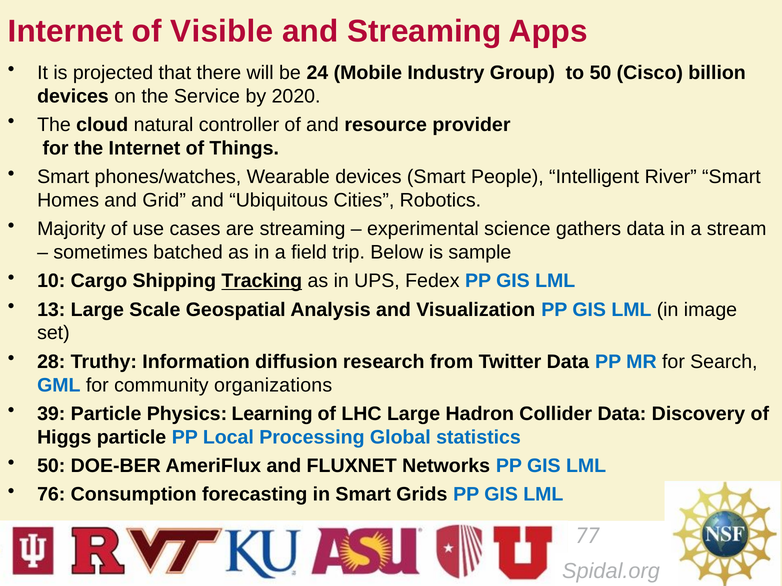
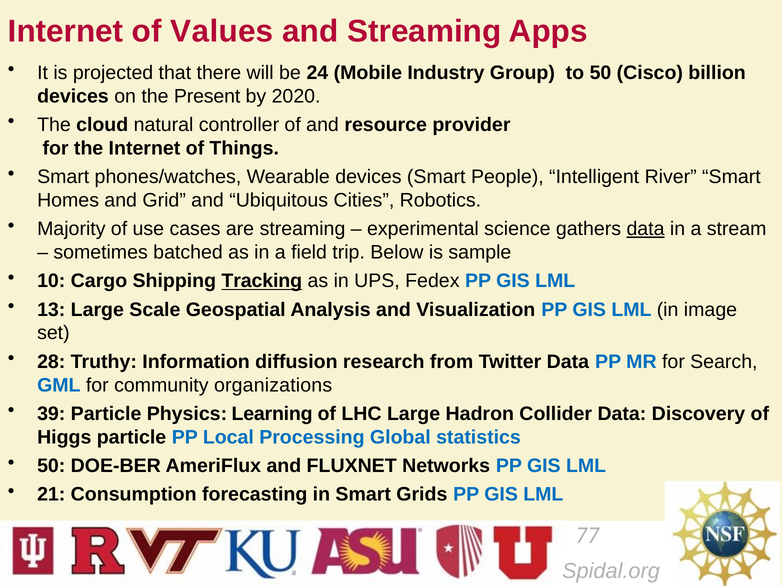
Visible: Visible -> Values (222, 31)
Service: Service -> Present (207, 96)
data underline: none -> present (646, 229)
76: 76 -> 21 (51, 495)
